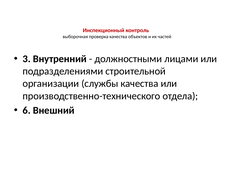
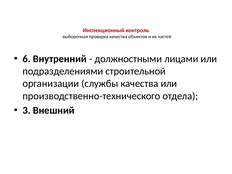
3: 3 -> 6 (27, 59)
6: 6 -> 3 (27, 110)
